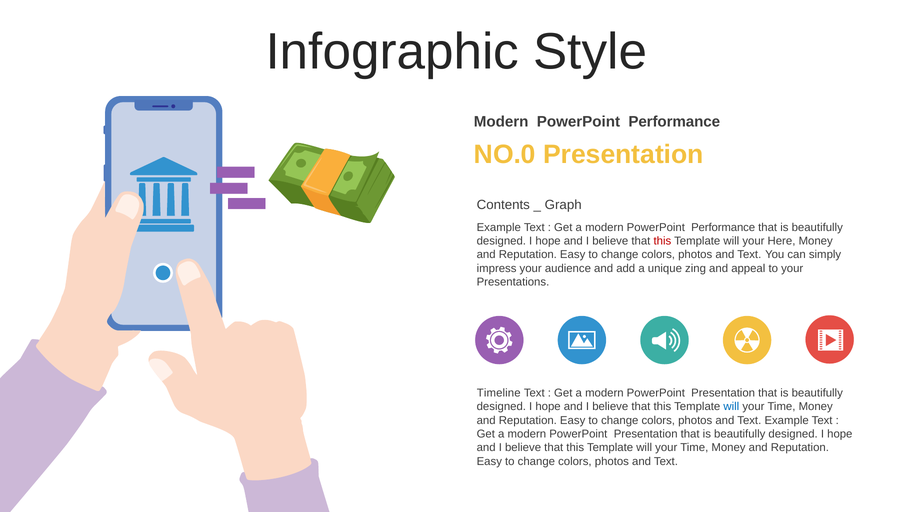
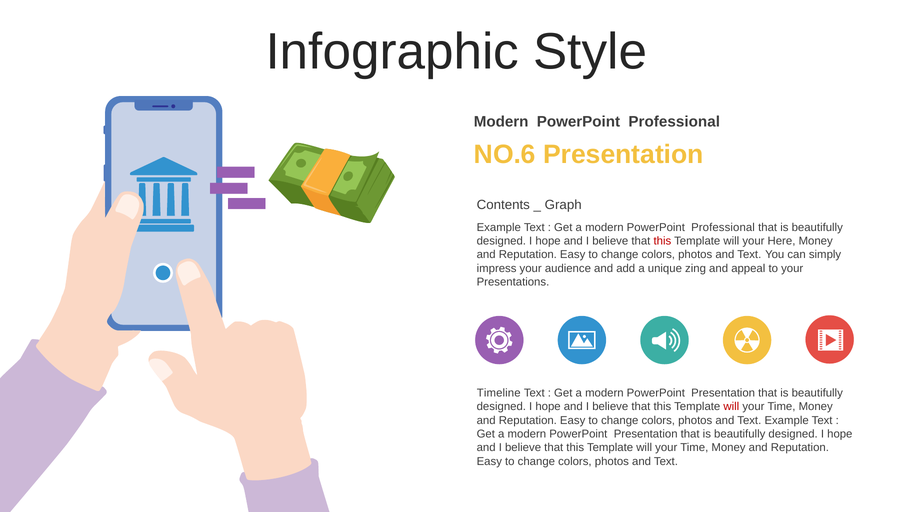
Performance: Performance -> Professional (674, 122)
NO.0: NO.0 -> NO.6 (505, 155)
a modern PowerPoint Performance: Performance -> Professional (723, 228)
will colour: blue -> red (731, 407)
